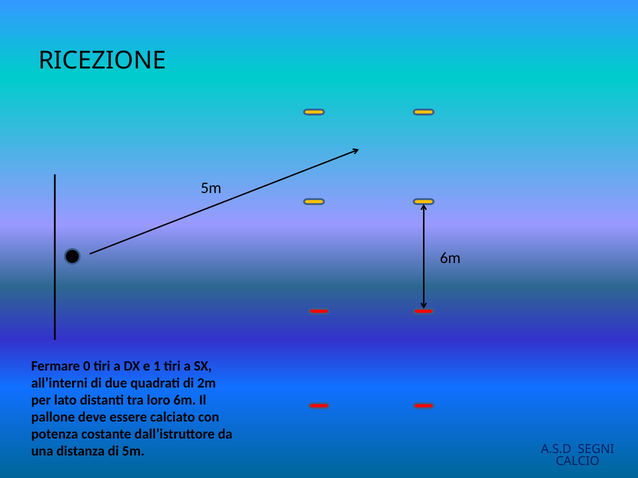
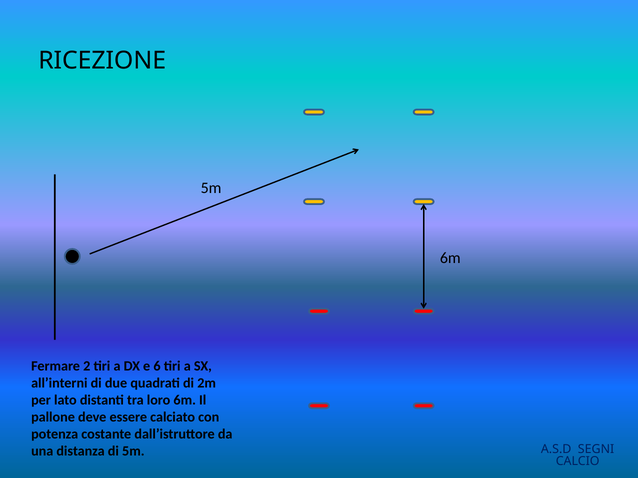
0: 0 -> 2 (87, 366)
1: 1 -> 6 (157, 366)
